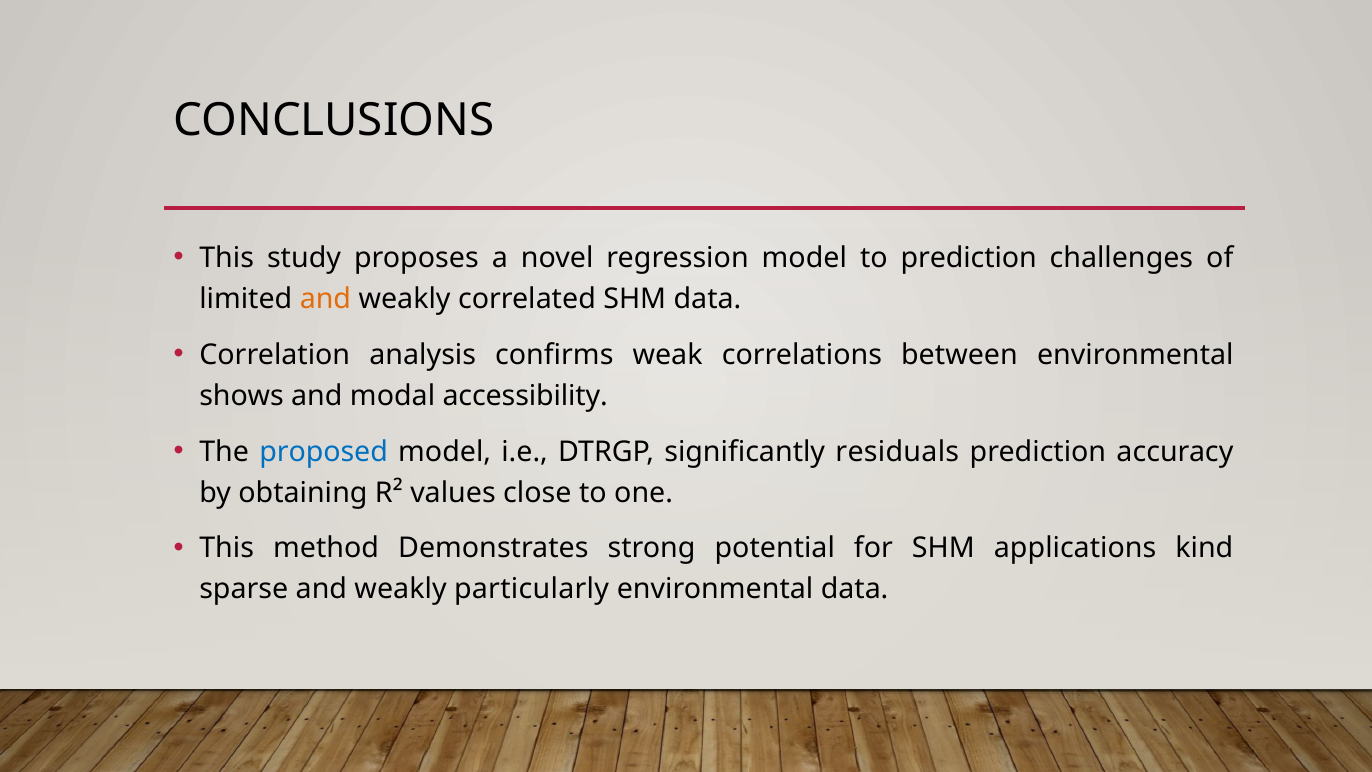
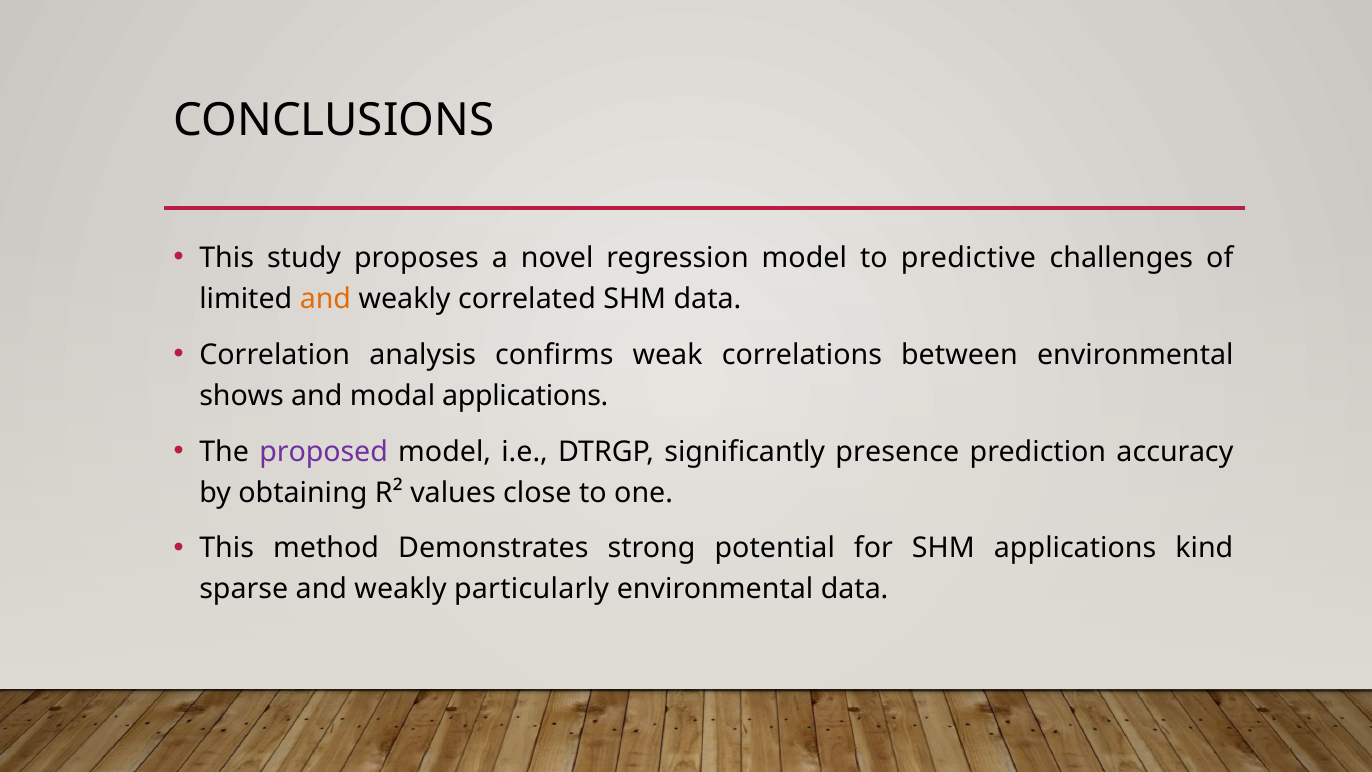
to prediction: prediction -> predictive (968, 258)
modal accessibility: accessibility -> applications (525, 396)
proposed colour: blue -> purple (324, 451)
residuals: residuals -> presence (897, 451)
